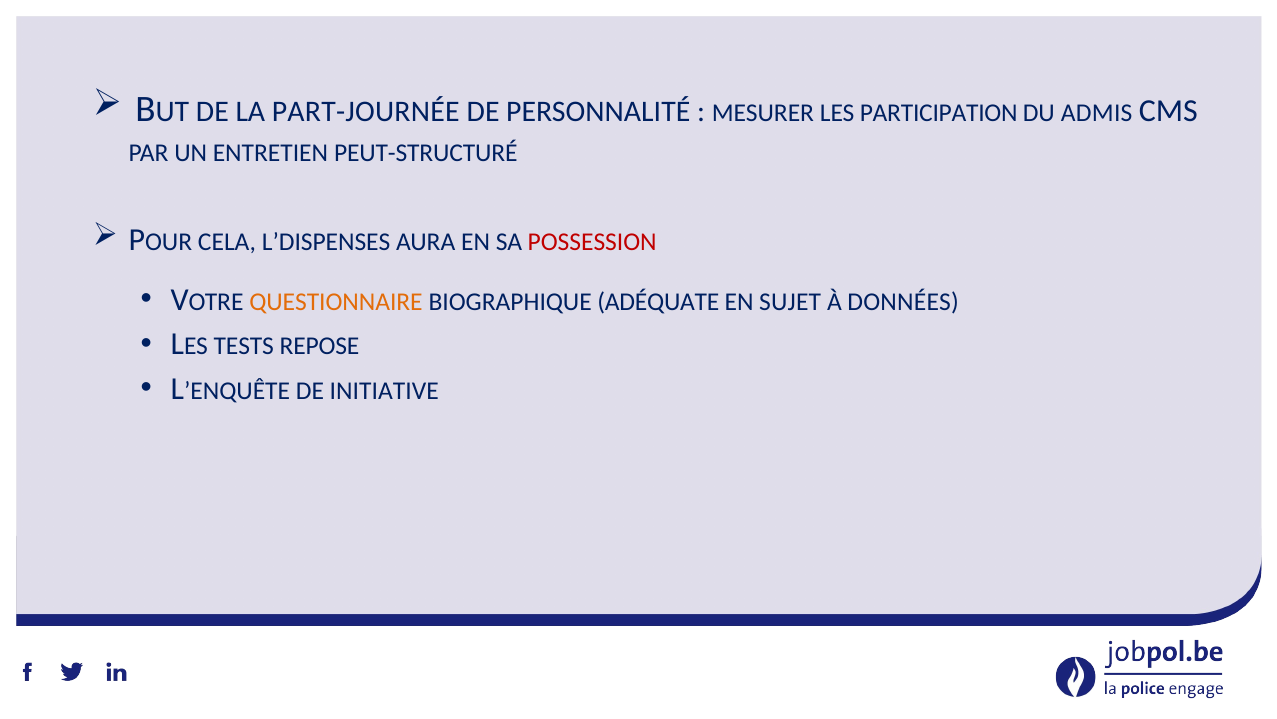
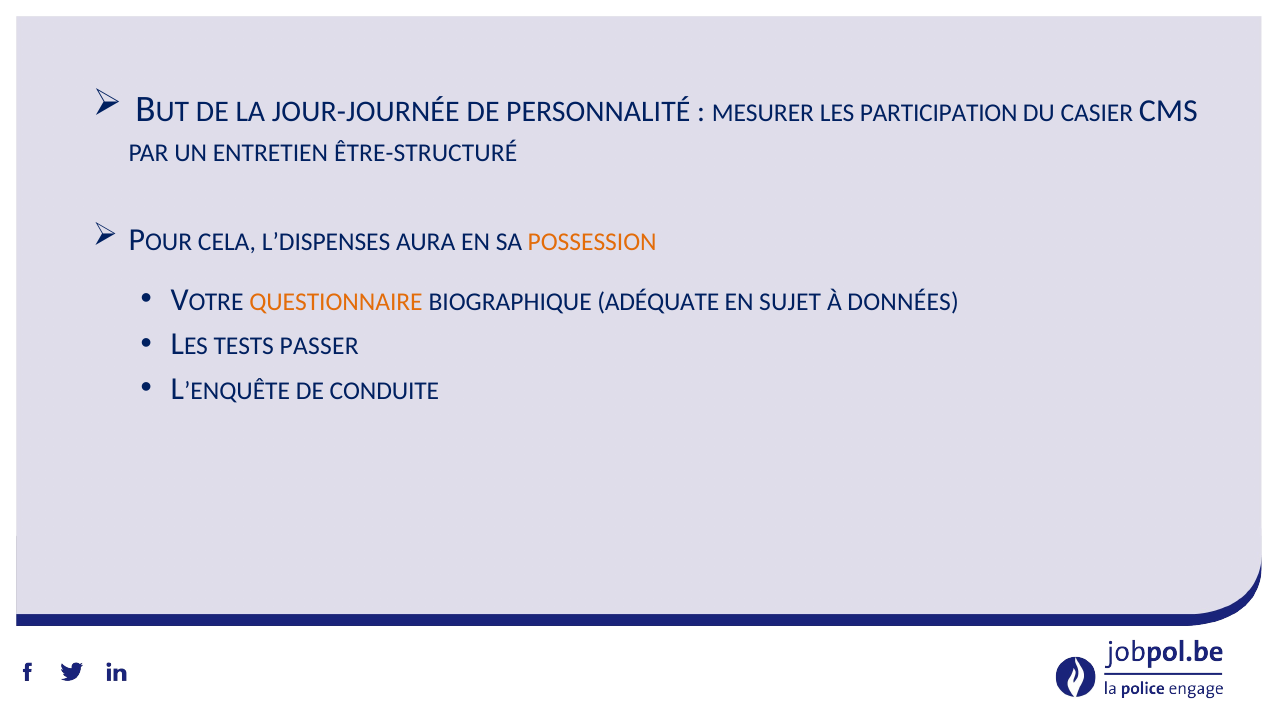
PART-JOURNÉE: PART-JOURNÉE -> JOUR-JOURNÉE (366, 112)
ADMIS: ADMIS -> CASIER (1097, 113)
PEUT-STRUCTURÉ: PEUT-STRUCTURÉ -> ÊTRE-STRUCTURÉ (426, 153)
POSSESSION colour: red -> orange (592, 242)
REPOSE: REPOSE -> PASSER (319, 346)
INITIATIVE: INITIATIVE -> CONDUITE (384, 391)
